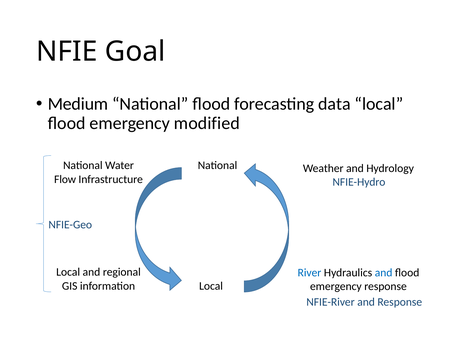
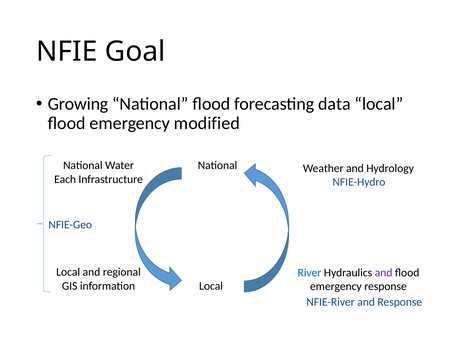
Medium: Medium -> Growing (78, 104)
Flow: Flow -> Each (65, 179)
and colour: blue -> purple (384, 272)
